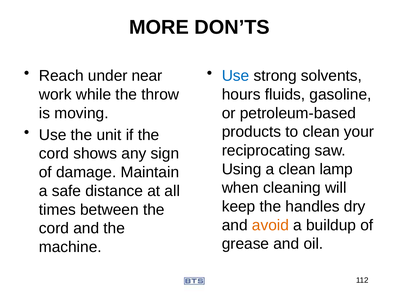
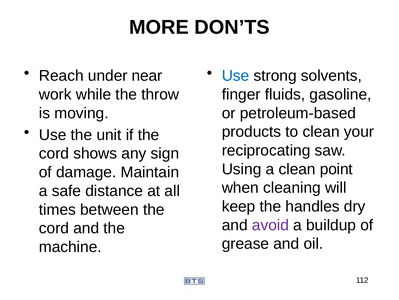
hours: hours -> finger (241, 94)
lamp: lamp -> point (336, 169)
avoid colour: orange -> purple (270, 225)
